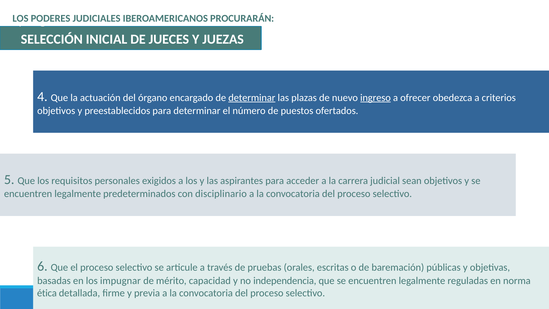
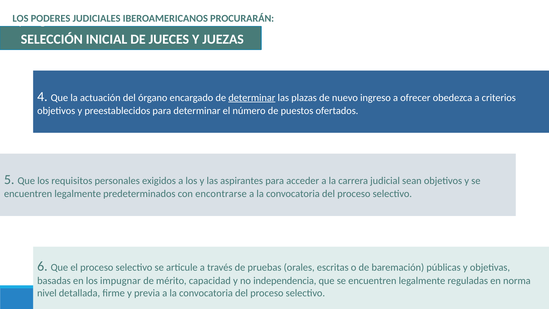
ingreso underline: present -> none (375, 98)
disciplinario: disciplinario -> encontrarse (221, 194)
ética: ética -> nivel (47, 293)
